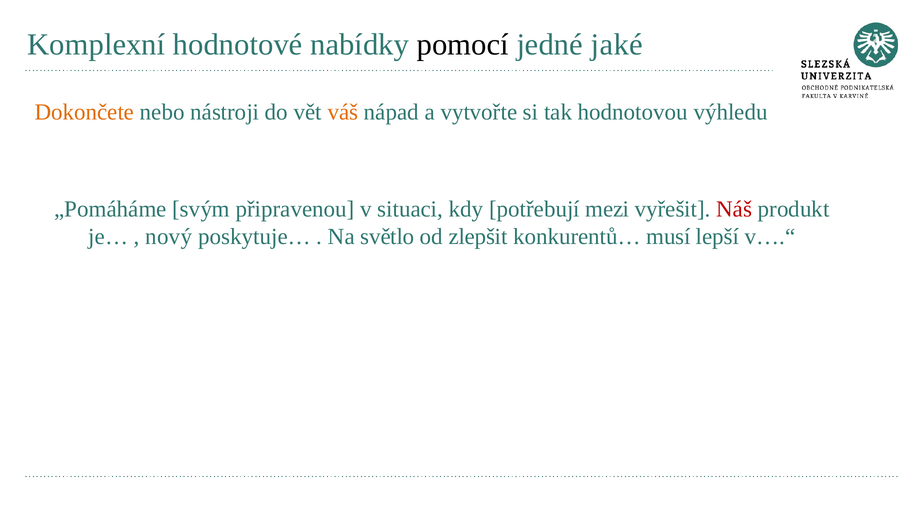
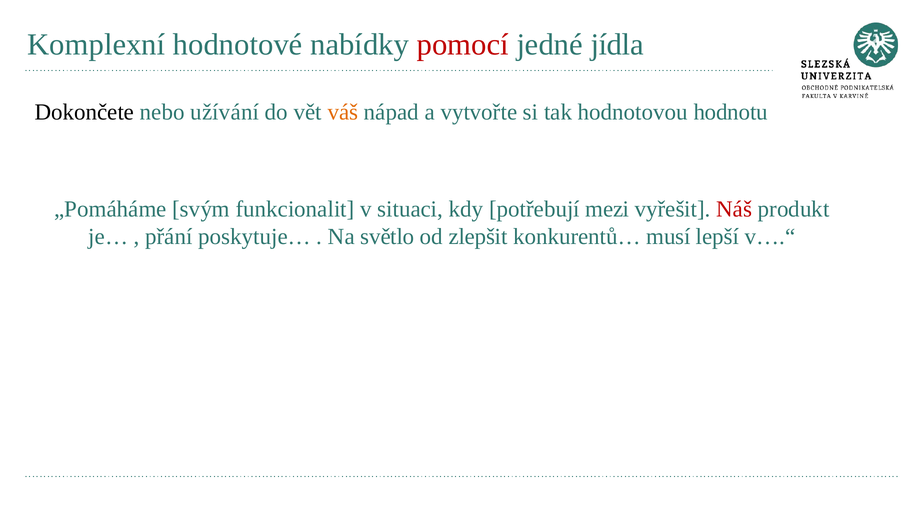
pomocí colour: black -> red (463, 45)
jaké: jaké -> jídla (617, 45)
Dokončete colour: orange -> black (84, 112)
nástroji: nástroji -> užívání (225, 112)
výhledu: výhledu -> hodnotu (731, 112)
připravenou: připravenou -> funkcionalit (295, 209)
nový: nový -> přání (169, 237)
